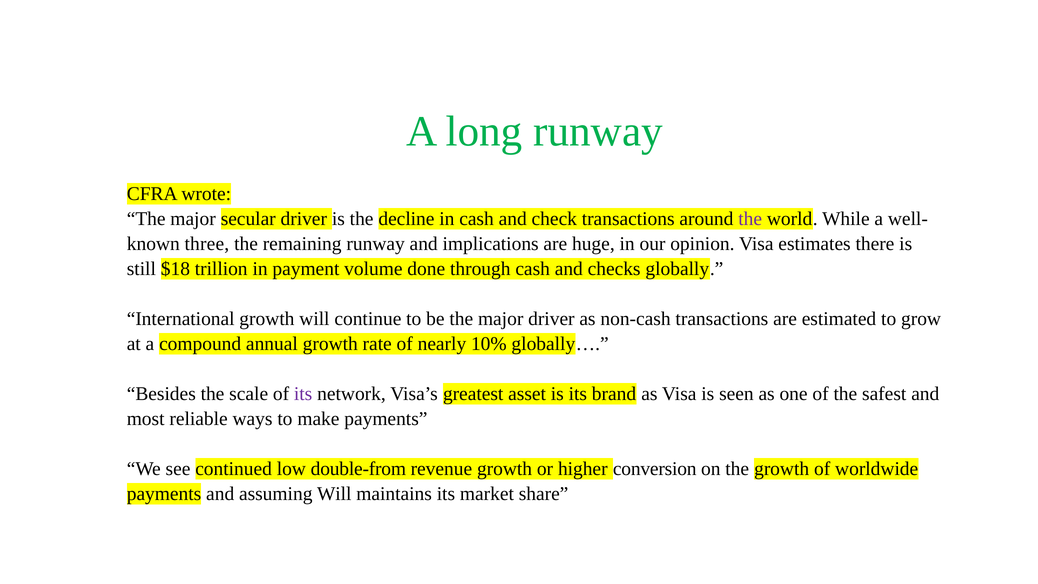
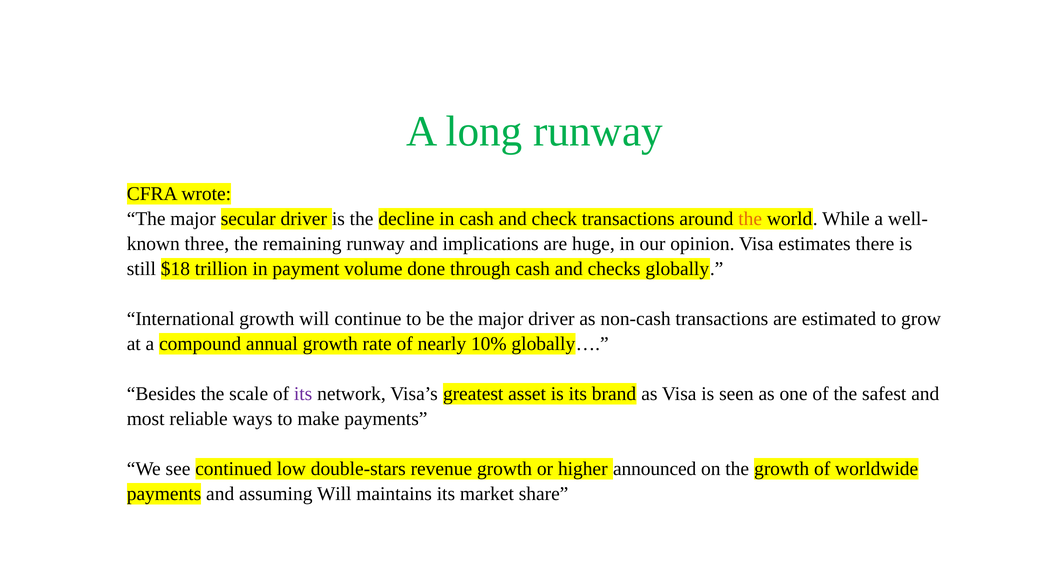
the colour: purple -> orange (750, 219)
double-from: double-from -> double-stars (358, 469)
conversion: conversion -> announced (655, 469)
